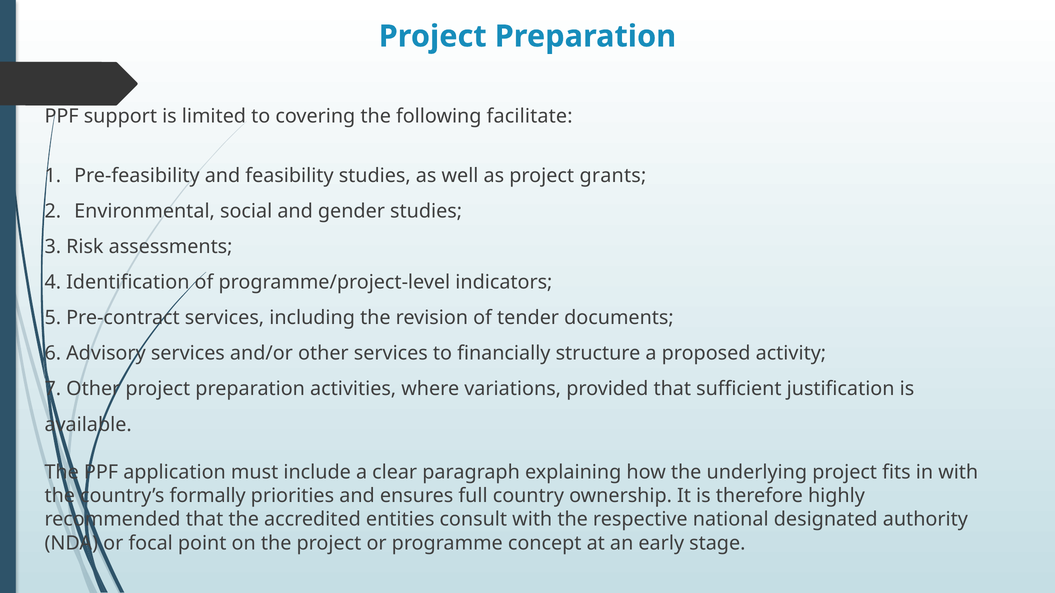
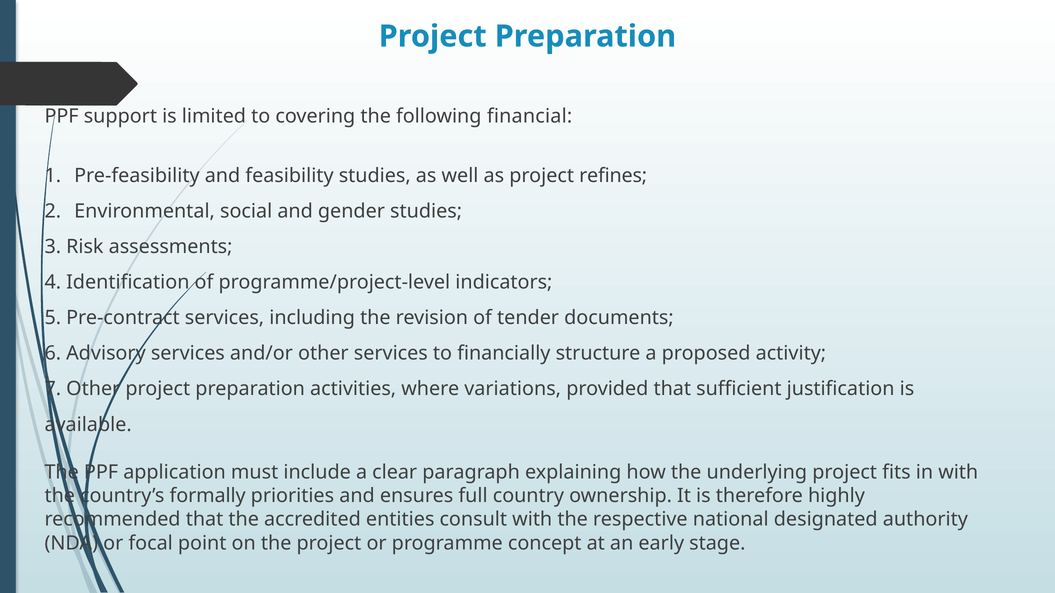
facilitate: facilitate -> financial (530, 116)
grants: grants -> refines (613, 176)
